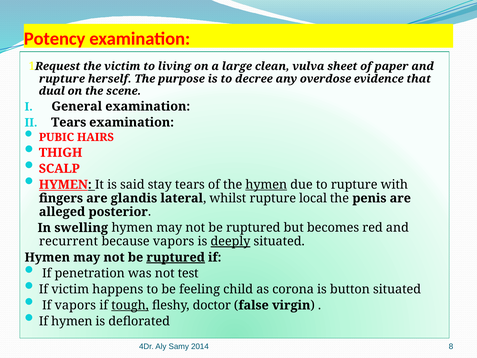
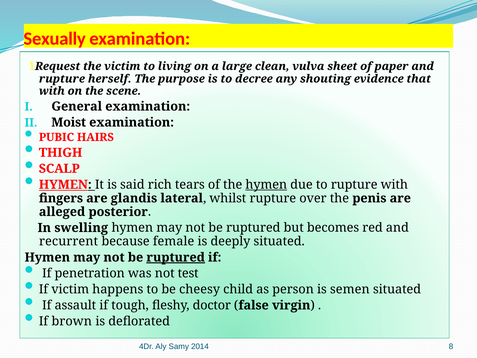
Potency: Potency -> Sexually (55, 39)
overdose: overdose -> shouting (325, 79)
dual: dual -> with (52, 91)
Tears: Tears -> Moist (69, 122)
stay: stay -> rich (160, 184)
local: local -> over (313, 198)
because vapors: vapors -> female (174, 241)
deeply underline: present -> none (230, 241)
feeling: feeling -> cheesy (200, 289)
corona: corona -> person (293, 289)
button: button -> semen (350, 289)
If vapors: vapors -> assault (75, 305)
tough underline: present -> none (130, 305)
If hymen: hymen -> brown (72, 321)
